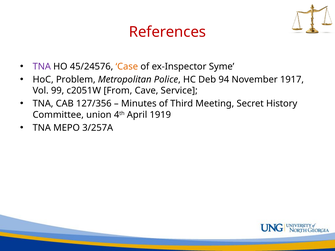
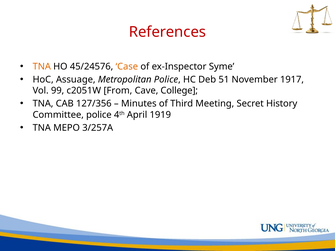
TNA colour: purple -> orange (42, 67)
Problem: Problem -> Assuage (76, 80)
94: 94 -> 51 (224, 80)
Service: Service -> College (179, 91)
Committee union: union -> police (99, 115)
